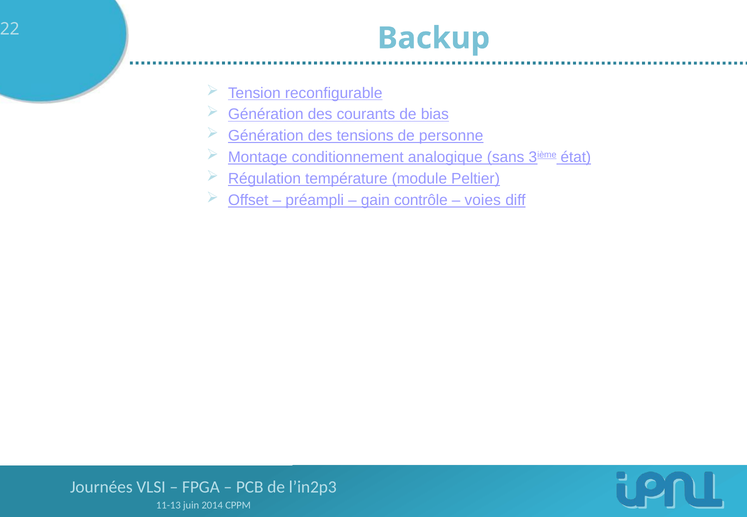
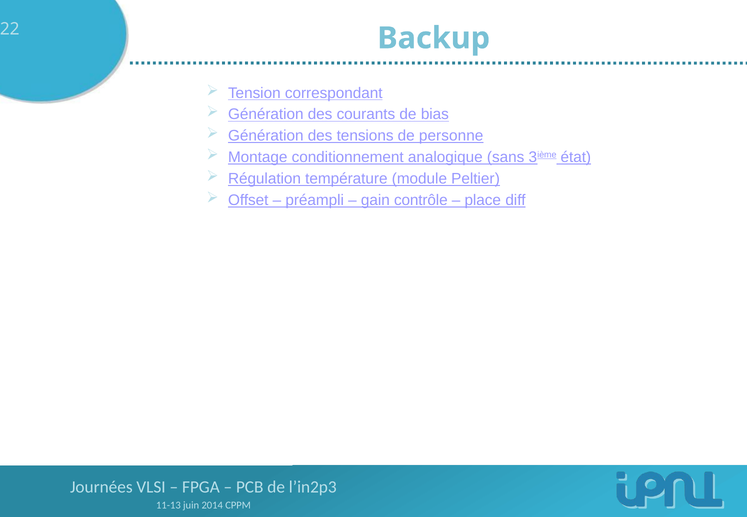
reconfigurable: reconfigurable -> correspondant (334, 93)
voies: voies -> place (483, 200)
